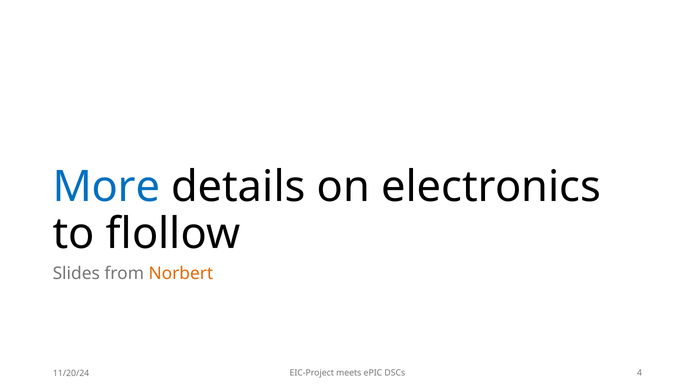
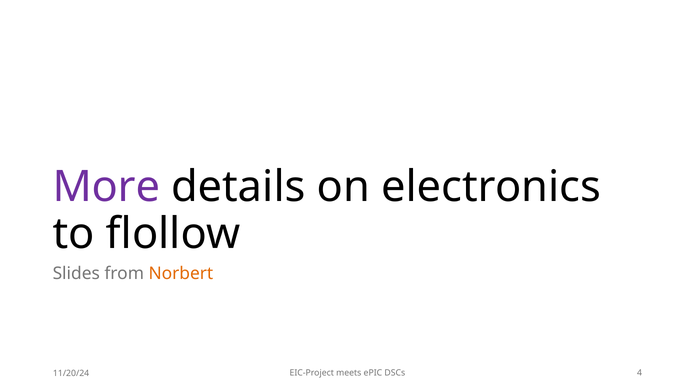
More colour: blue -> purple (106, 187)
